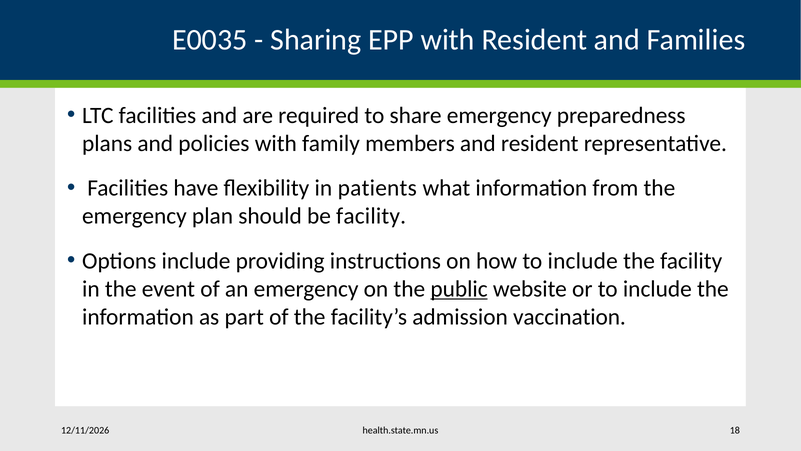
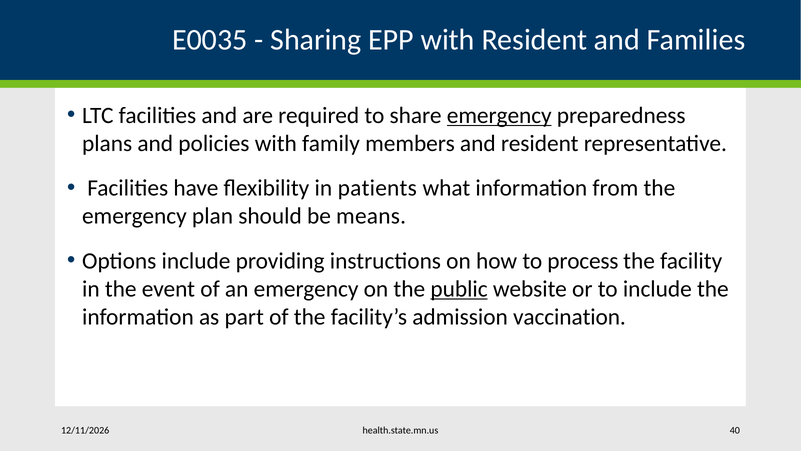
emergency underline: none -> present (499, 115)
be facility: facility -> means (371, 216)
how to include: include -> process (583, 261)
18: 18 -> 40 (735, 430)
